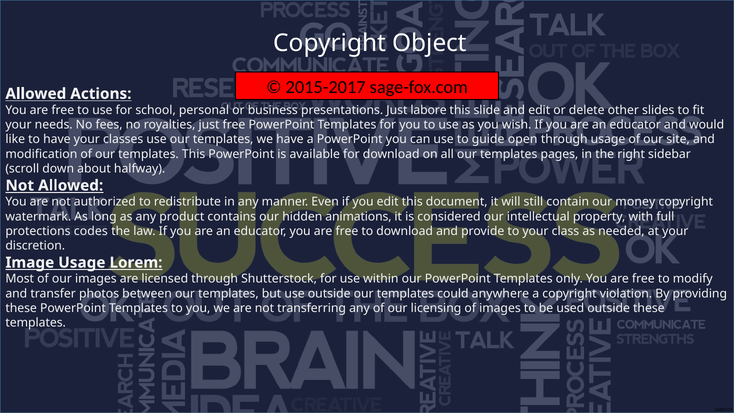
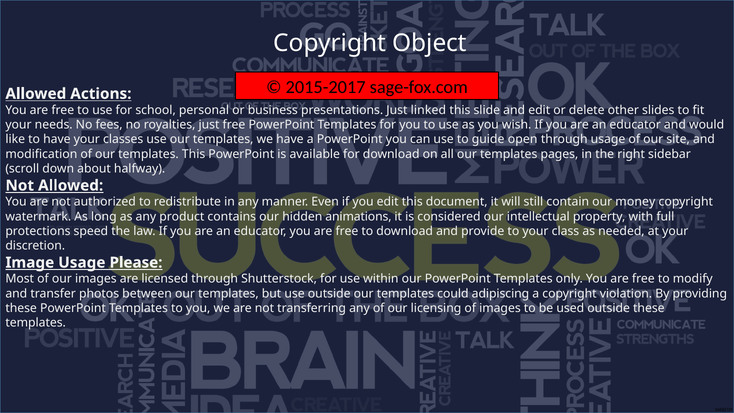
labore: labore -> linked (428, 110)
codes: codes -> speed (91, 231)
Lorem: Lorem -> Please (136, 263)
anywhere: anywhere -> adipiscing (500, 293)
